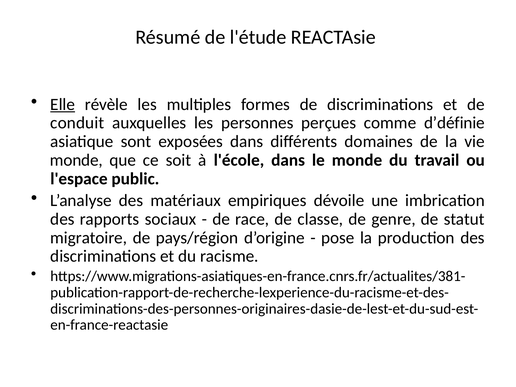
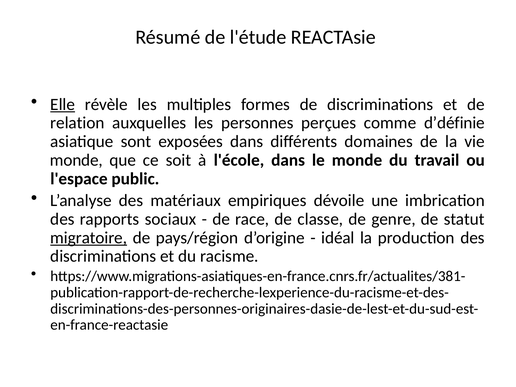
conduit: conduit -> relation (77, 123)
migratoire underline: none -> present (89, 238)
pose: pose -> idéal (338, 238)
